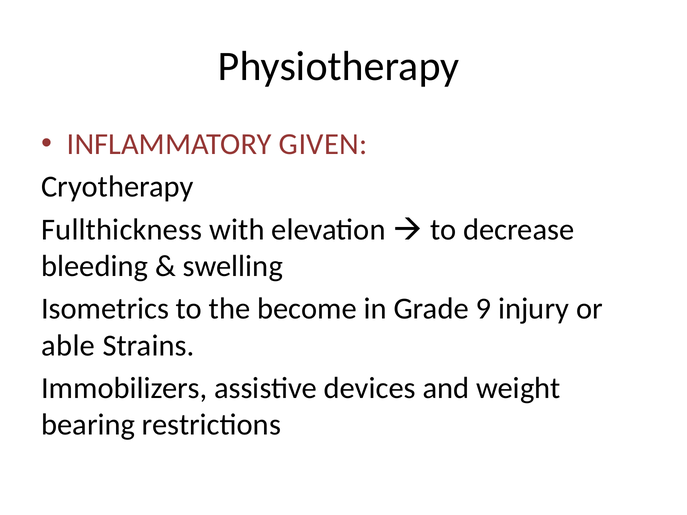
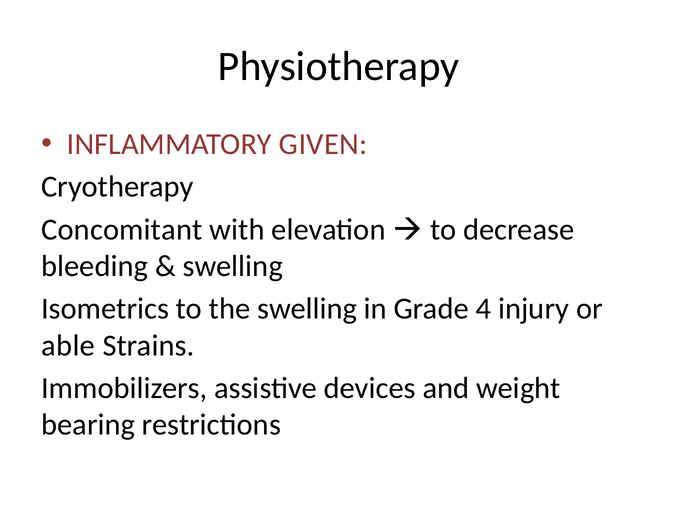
Fullthickness: Fullthickness -> Concomitant (122, 230)
the become: become -> swelling (307, 309)
9: 9 -> 4 (483, 309)
